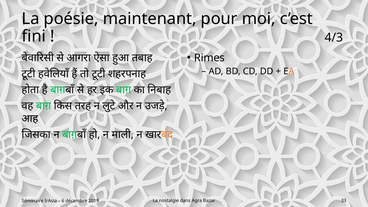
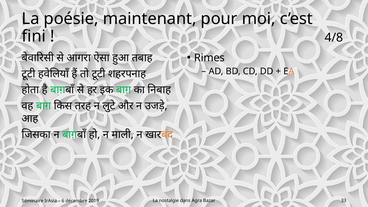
4/3: 4/3 -> 4/8 (334, 38)
